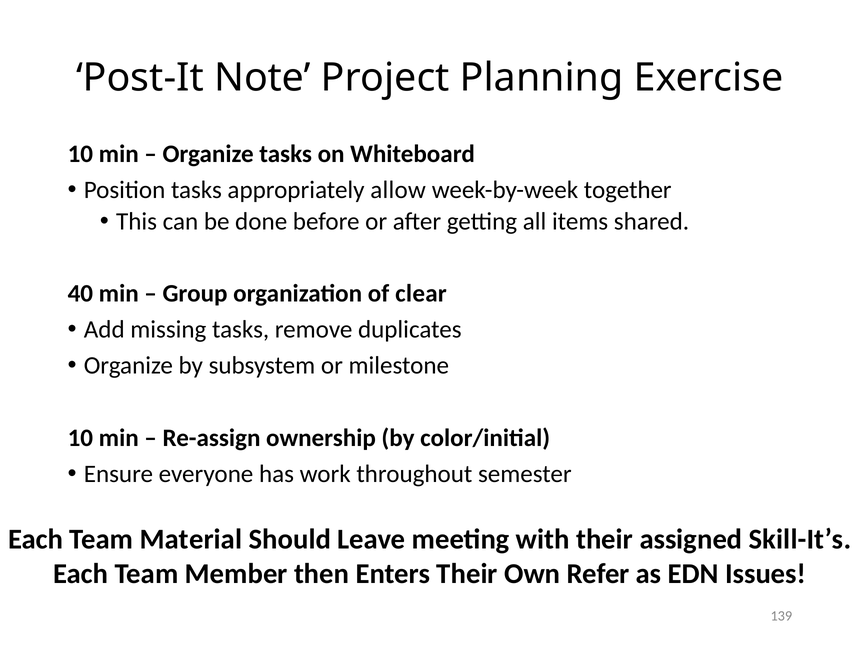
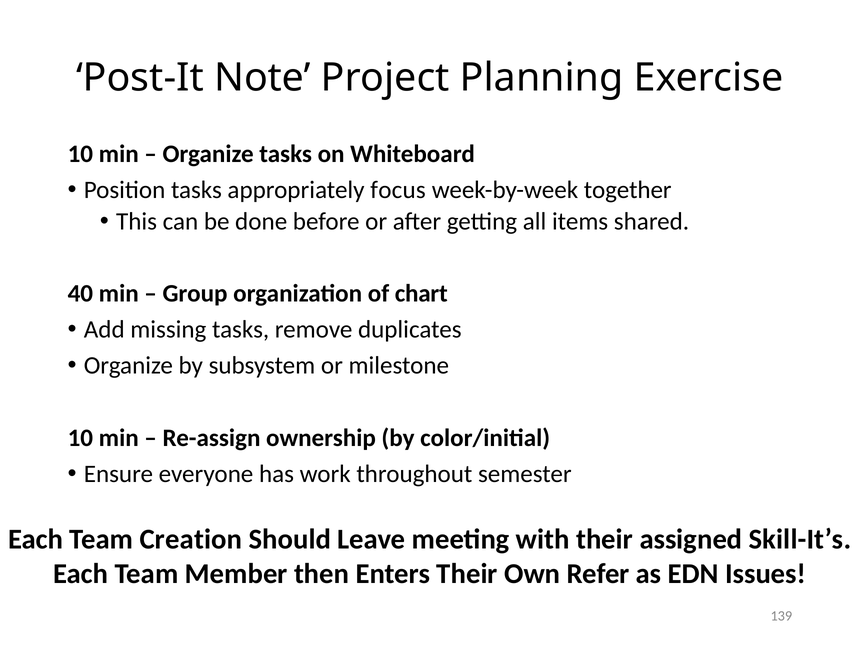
allow: allow -> focus (398, 190)
clear: clear -> chart (421, 294)
Material: Material -> Creation (191, 539)
